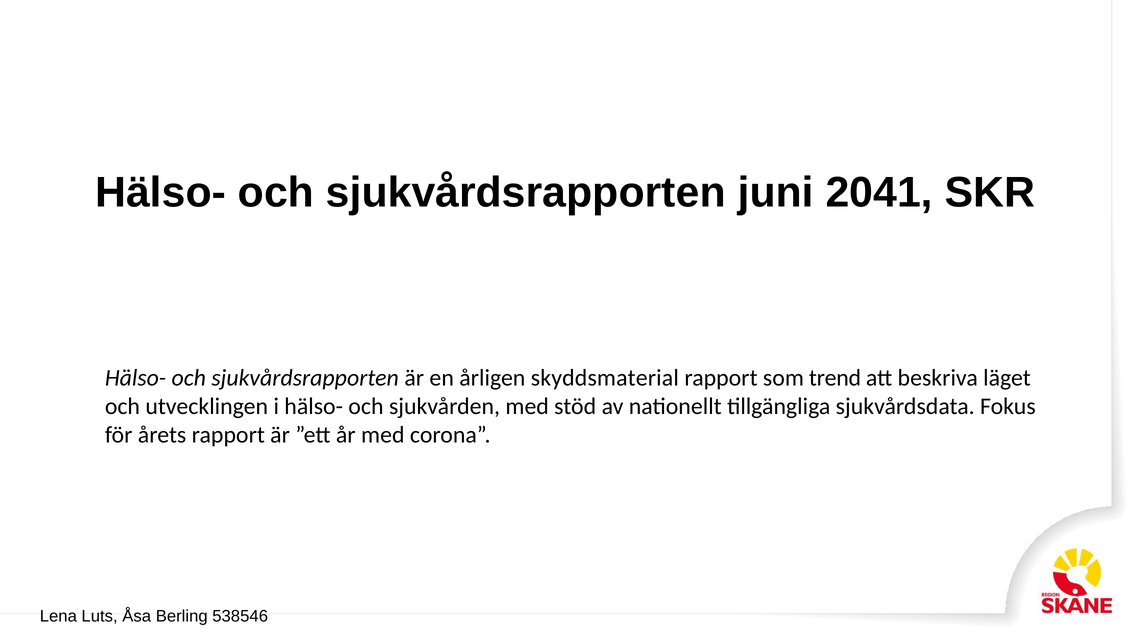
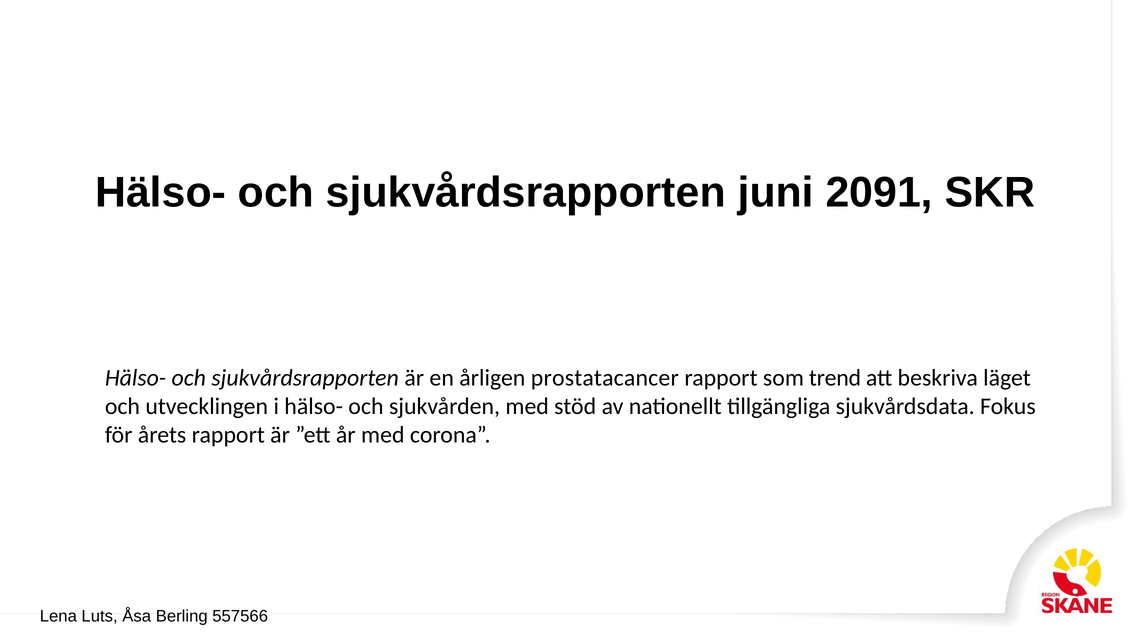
2041: 2041 -> 2091 (879, 192)
skyddsmaterial: skyddsmaterial -> prostatacancer (605, 378)
538546: 538546 -> 557566 (240, 616)
